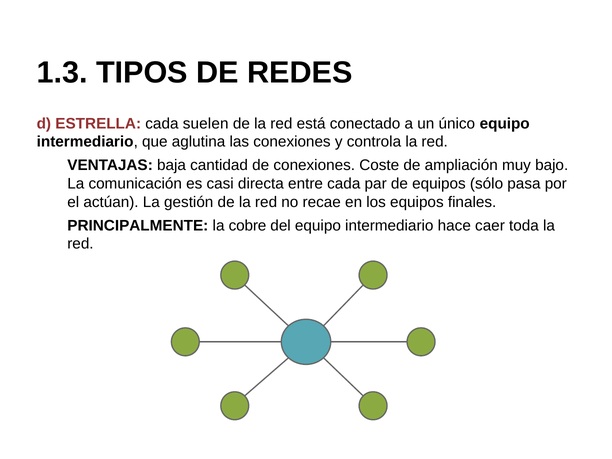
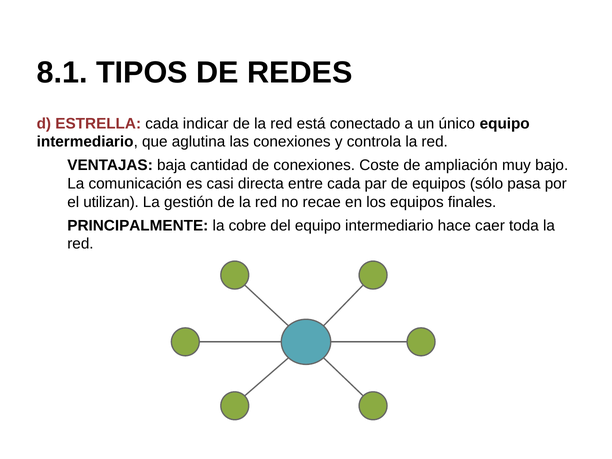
1.3: 1.3 -> 8.1 (62, 73)
suelen: suelen -> indicar (206, 123)
actúan: actúan -> utilizan (111, 202)
